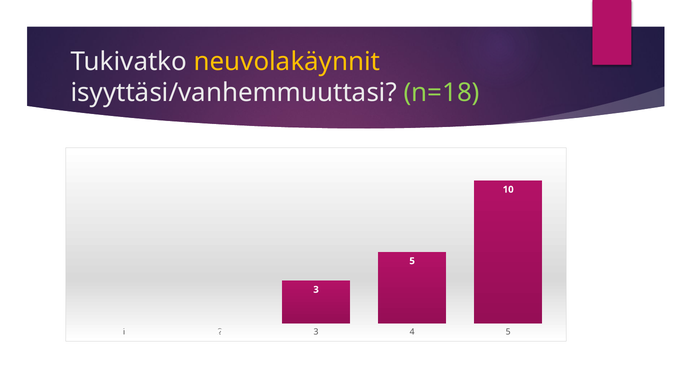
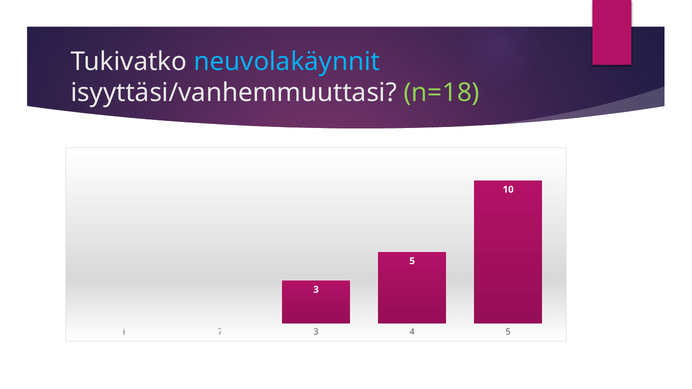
neuvolakäynnit colour: yellow -> light blue (287, 62)
